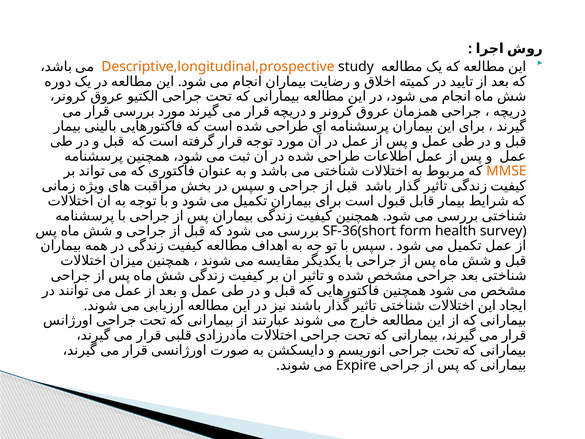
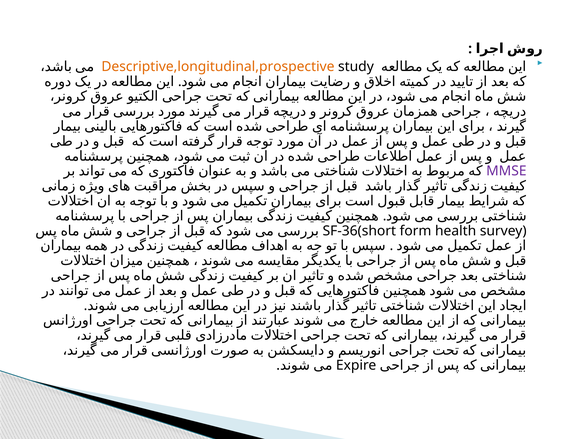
MMSE colour: orange -> purple (506, 171)
